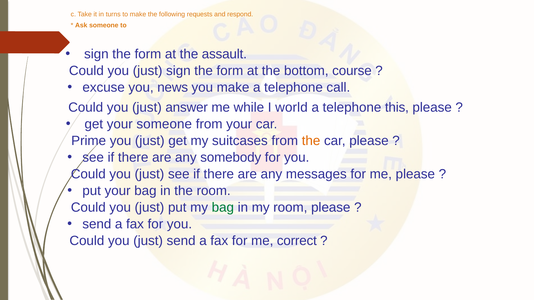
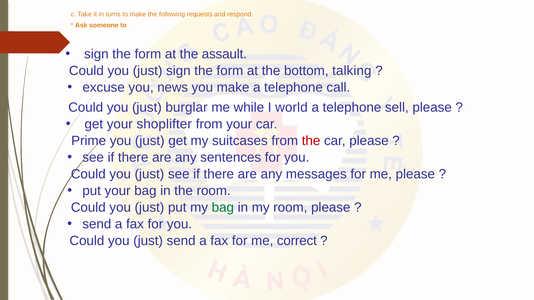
course: course -> talking (352, 71)
answer: answer -> burglar (187, 108)
this: this -> sell (397, 108)
your someone: someone -> shoplifter (164, 124)
the colour: orange -> red (311, 141)
somebody: somebody -> sentences (231, 158)
